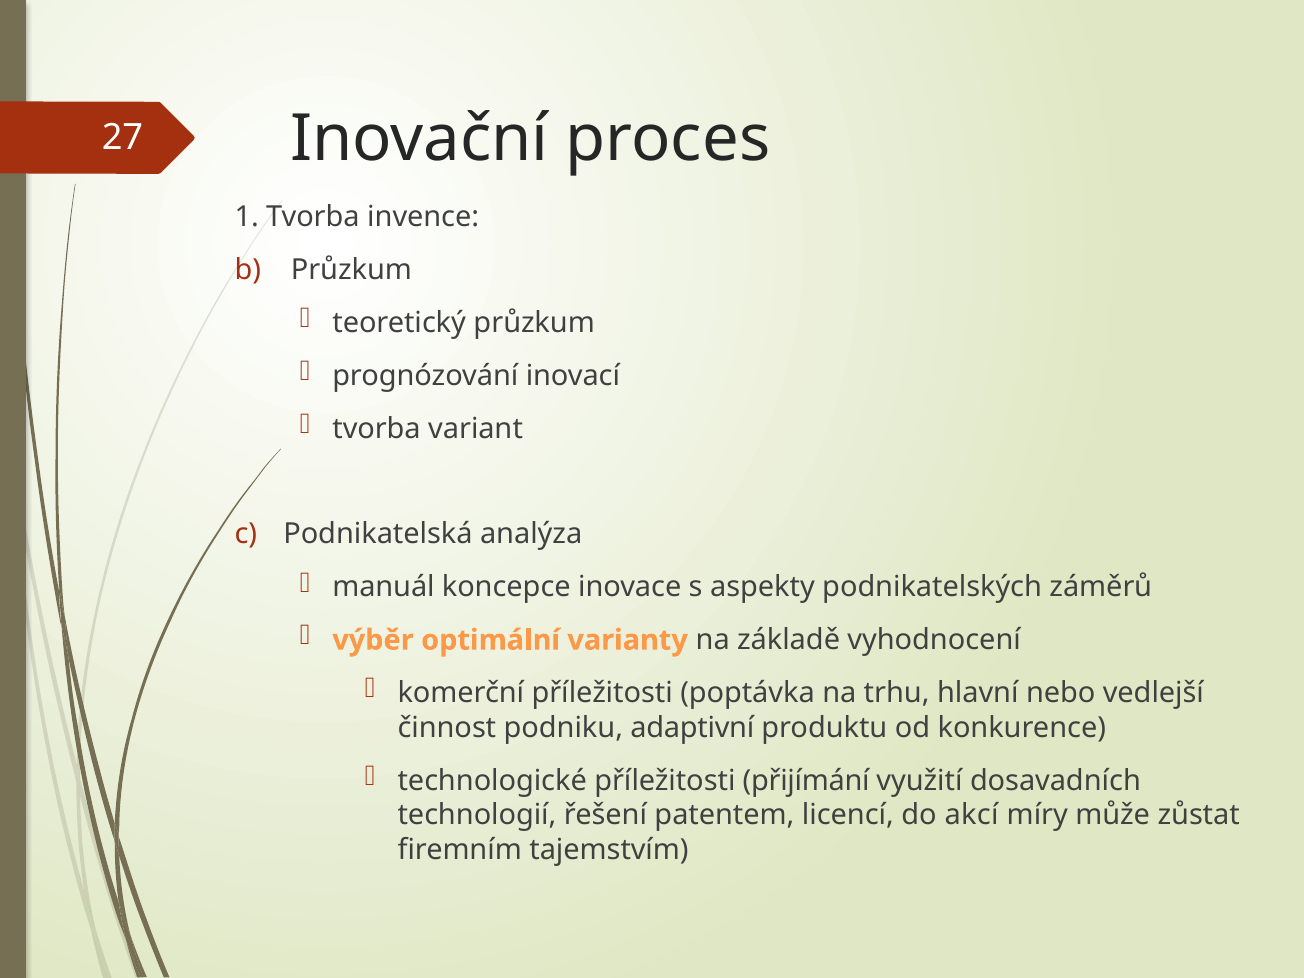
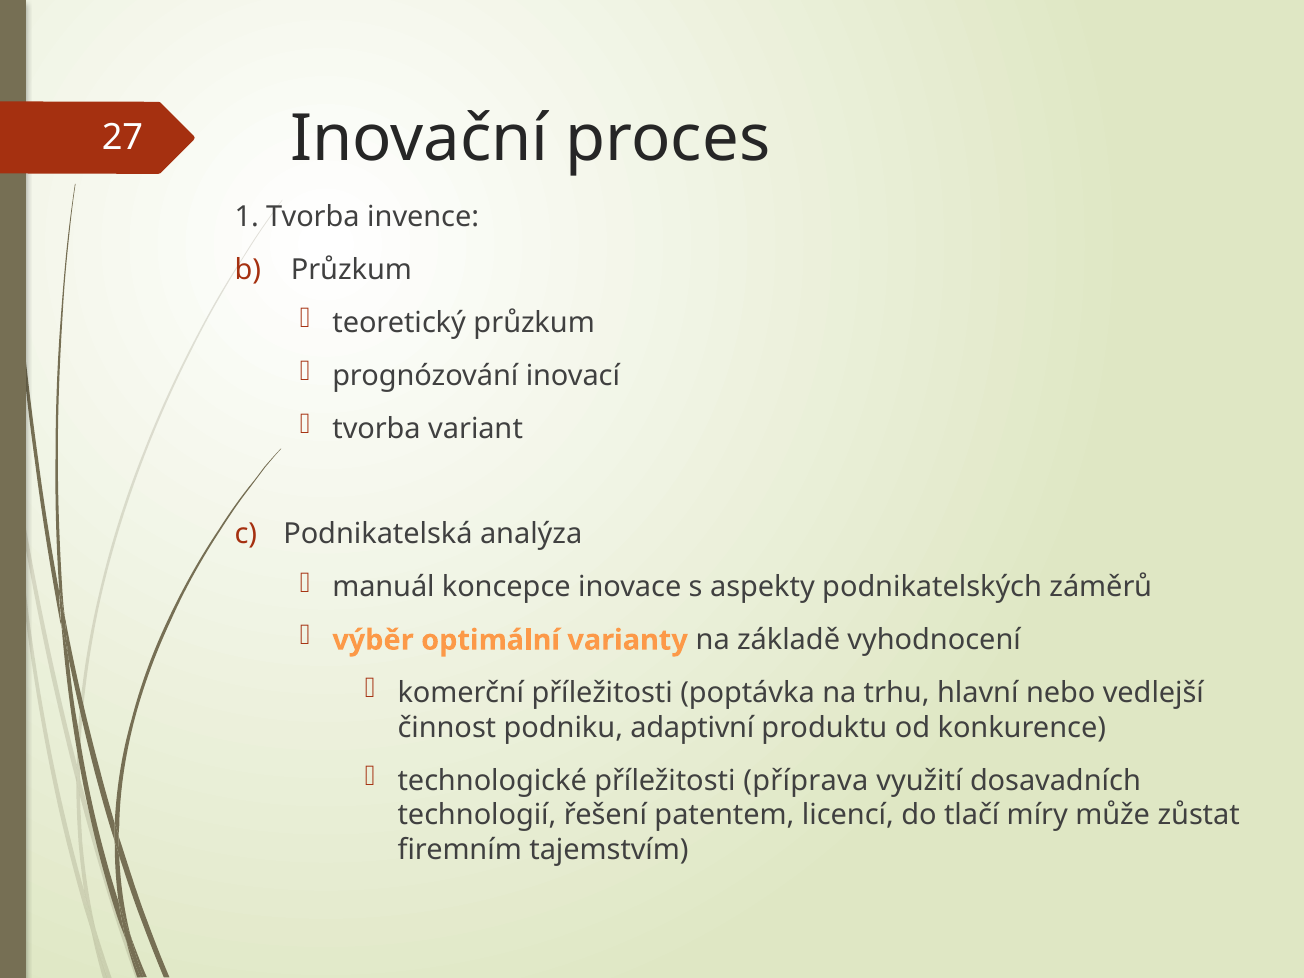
přijímání: přijímání -> příprava (806, 781)
akcí: akcí -> tlačí (972, 815)
